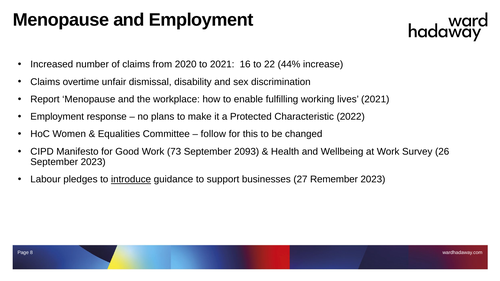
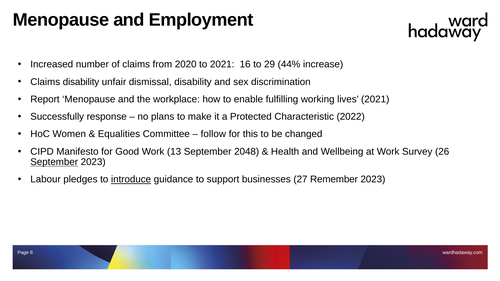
22: 22 -> 29 (270, 64)
Claims overtime: overtime -> disability (81, 82)
Employment: Employment -> Successfully (57, 117)
73: 73 -> 13 (174, 152)
2093: 2093 -> 2048 (247, 152)
September underline: none -> present (54, 162)
